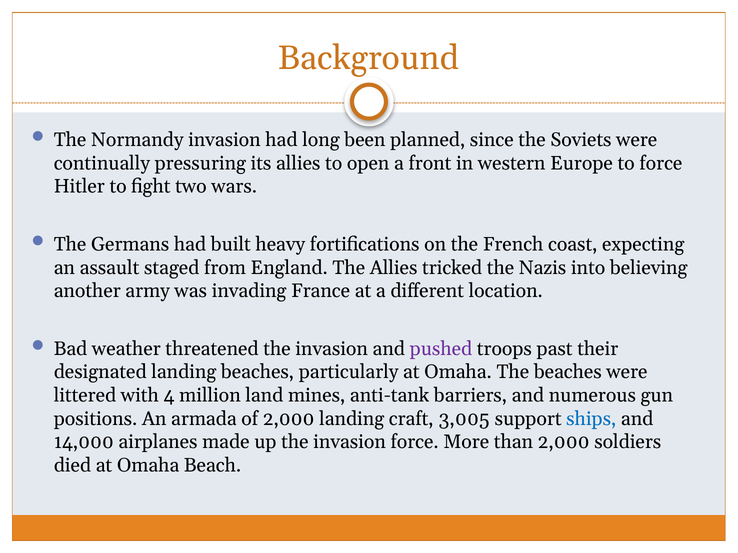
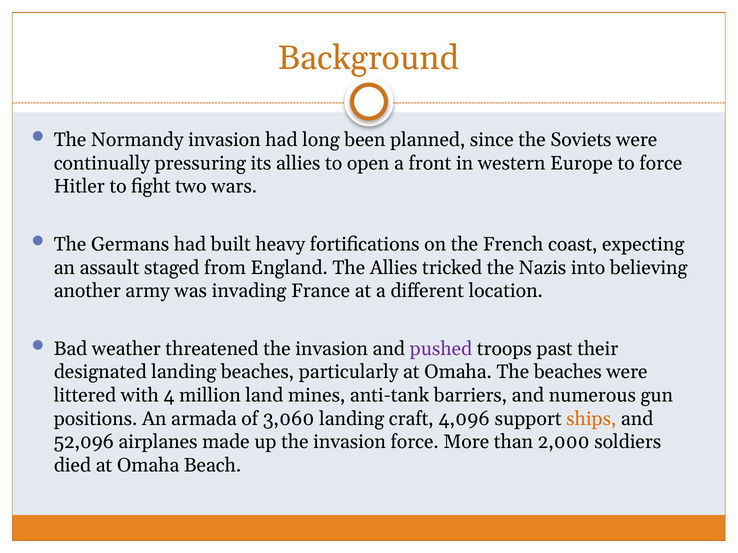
of 2,000: 2,000 -> 3,060 (289, 419)
3,005: 3,005 -> 4,096 (464, 419)
ships colour: blue -> orange (591, 419)
14,000: 14,000 -> 52,096 (84, 442)
